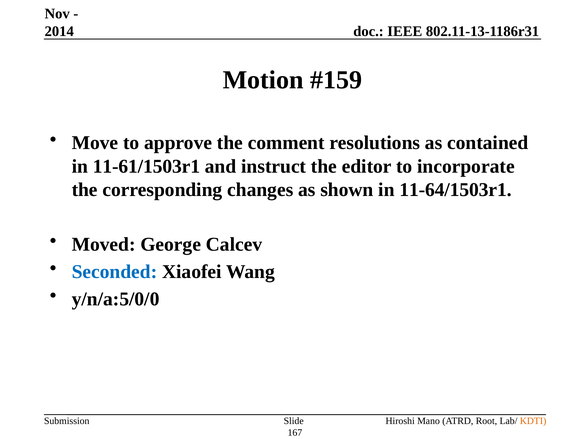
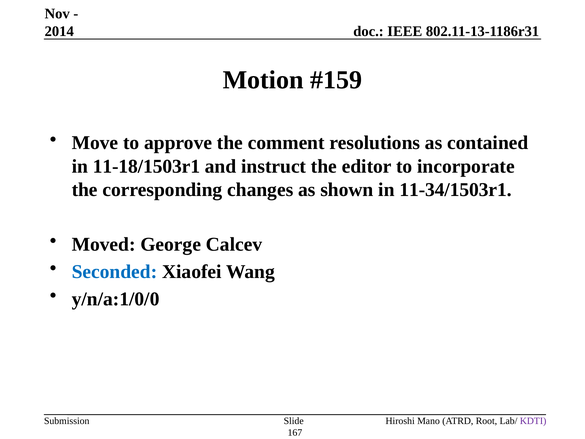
11-61/1503r1: 11-61/1503r1 -> 11-18/1503r1 (146, 166)
11-64/1503r1: 11-64/1503r1 -> 11-34/1503r1 (455, 190)
y/n/a:5/0/0: y/n/a:5/0/0 -> y/n/a:1/0/0 (116, 299)
KDTI colour: orange -> purple (533, 421)
